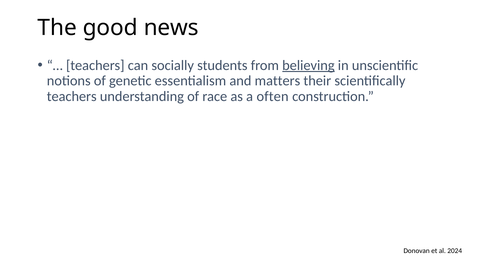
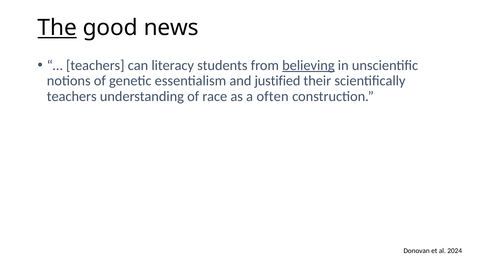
The underline: none -> present (57, 28)
socially: socially -> literacy (173, 65)
matters: matters -> justified (277, 81)
